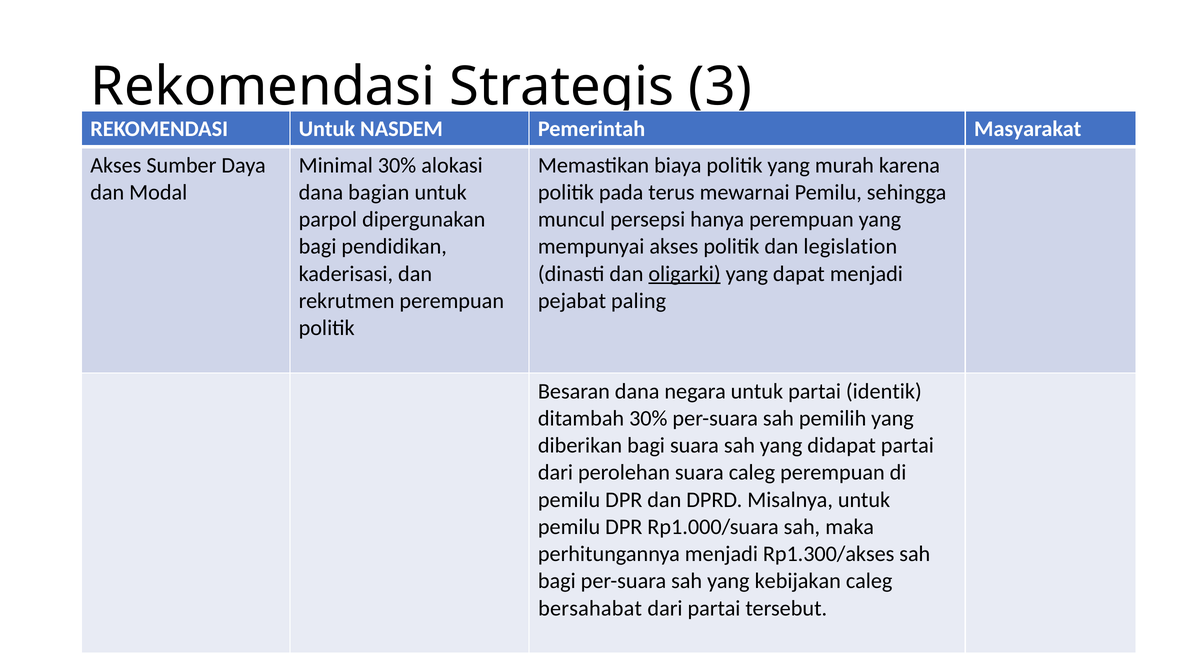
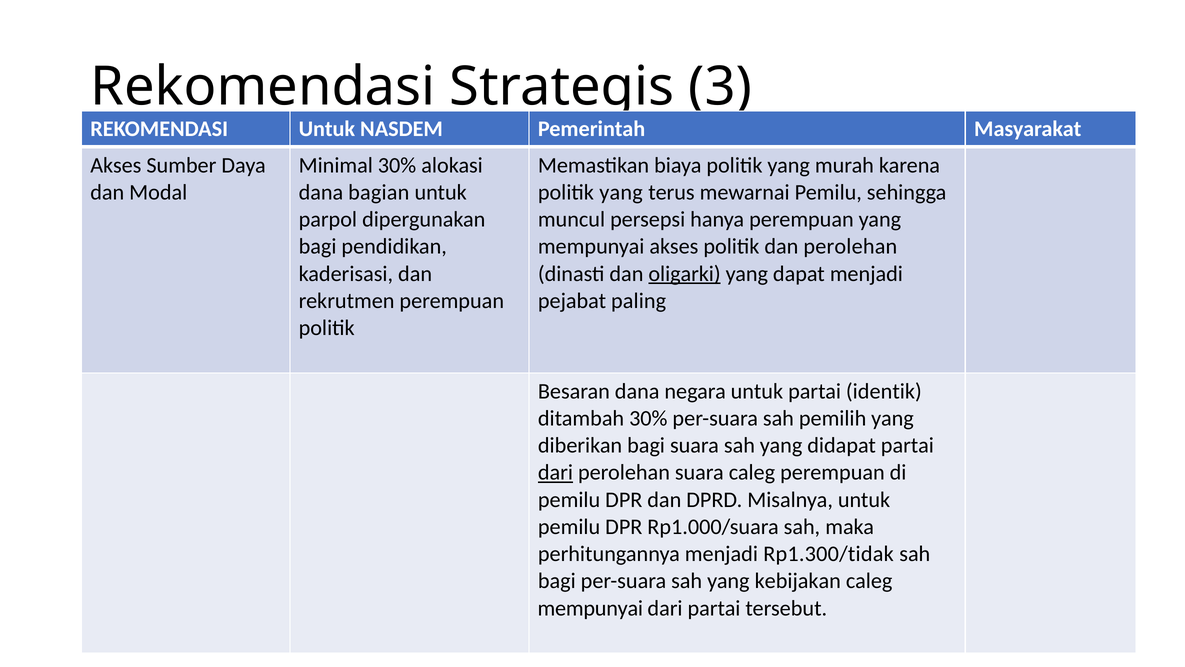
pada: pada -> yang (621, 192)
dan legislation: legislation -> perolehan (850, 246)
dari underline: none -> present (555, 472)
Rp1.300/akses: Rp1.300/akses -> Rp1.300/tidak (829, 554)
bersahabat: bersahabat -> mempunyai (590, 608)
